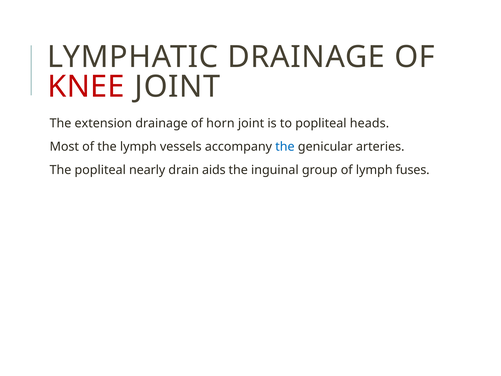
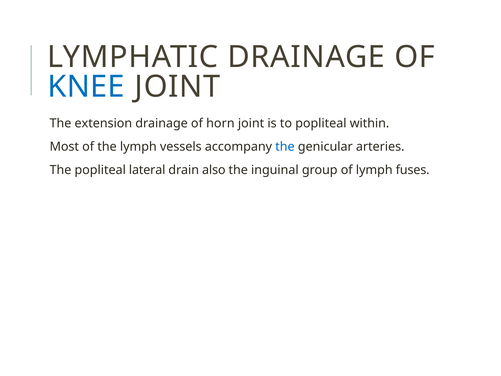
KNEE colour: red -> blue (86, 87)
heads: heads -> within (370, 123)
nearly: nearly -> lateral (147, 170)
aids: aids -> also (214, 170)
